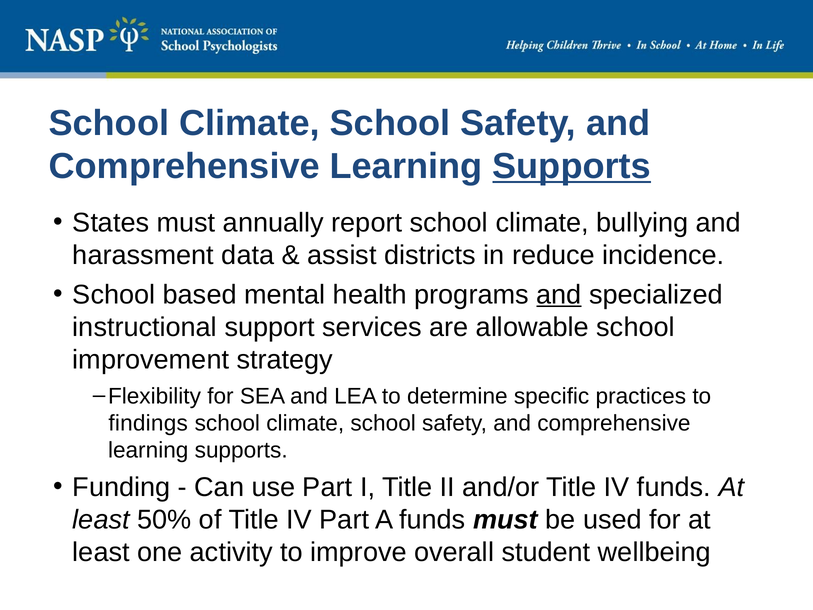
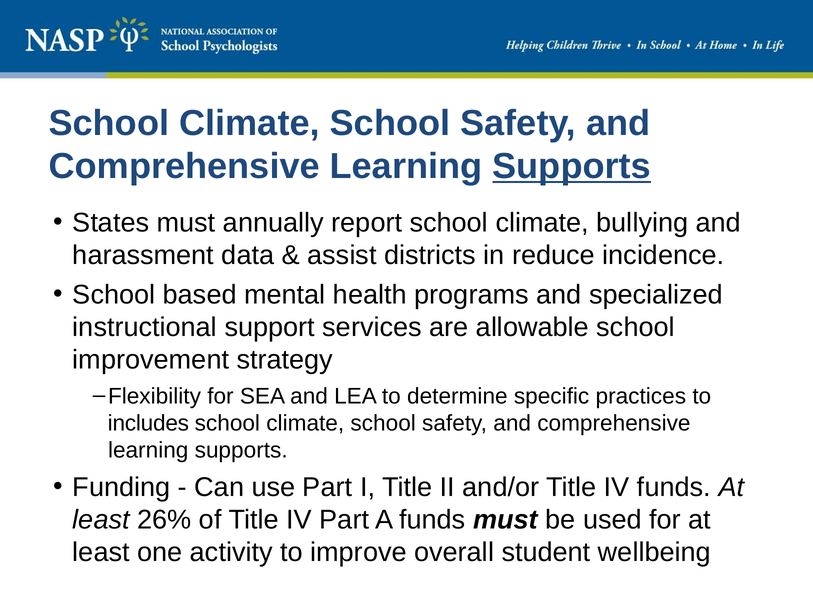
and underline: present -> none (559, 295)
findings: findings -> includes (148, 423)
50%: 50% -> 26% (164, 520)
